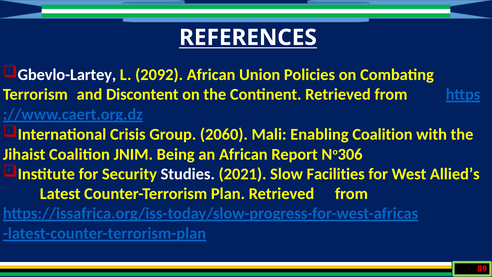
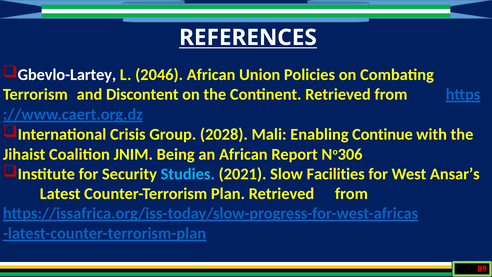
2092: 2092 -> 2046 (159, 75)
2060: 2060 -> 2028 (224, 134)
Enabling Coalition: Coalition -> Continue (382, 134)
Studies colour: white -> light blue (188, 174)
Allied’s: Allied’s -> Ansar’s (455, 174)
